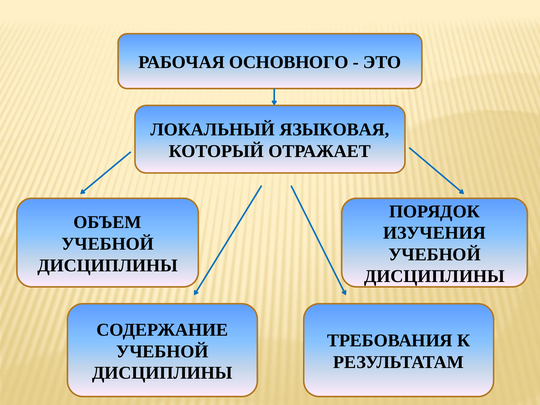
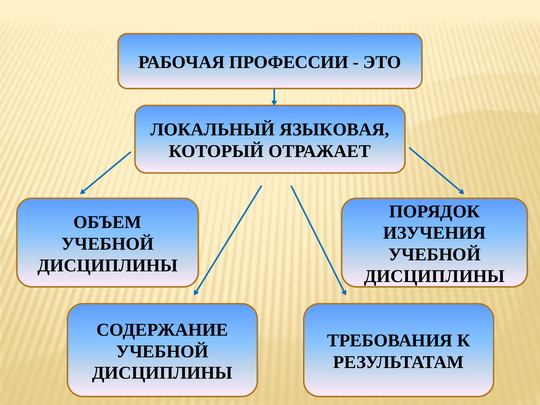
ОСНОВНОГО: ОСНОВНОГО -> ПРОФЕССИИ (289, 62)
